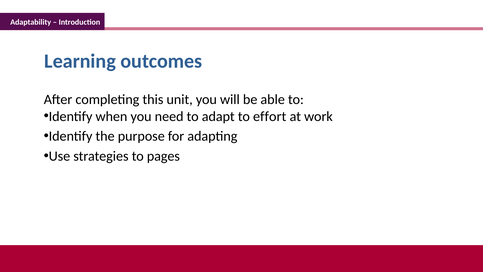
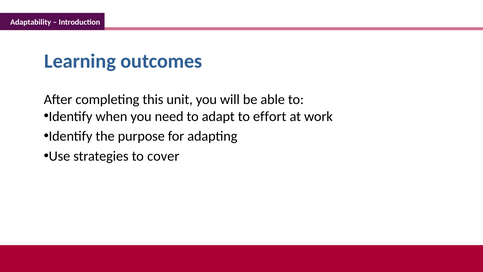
pages: pages -> cover (163, 156)
